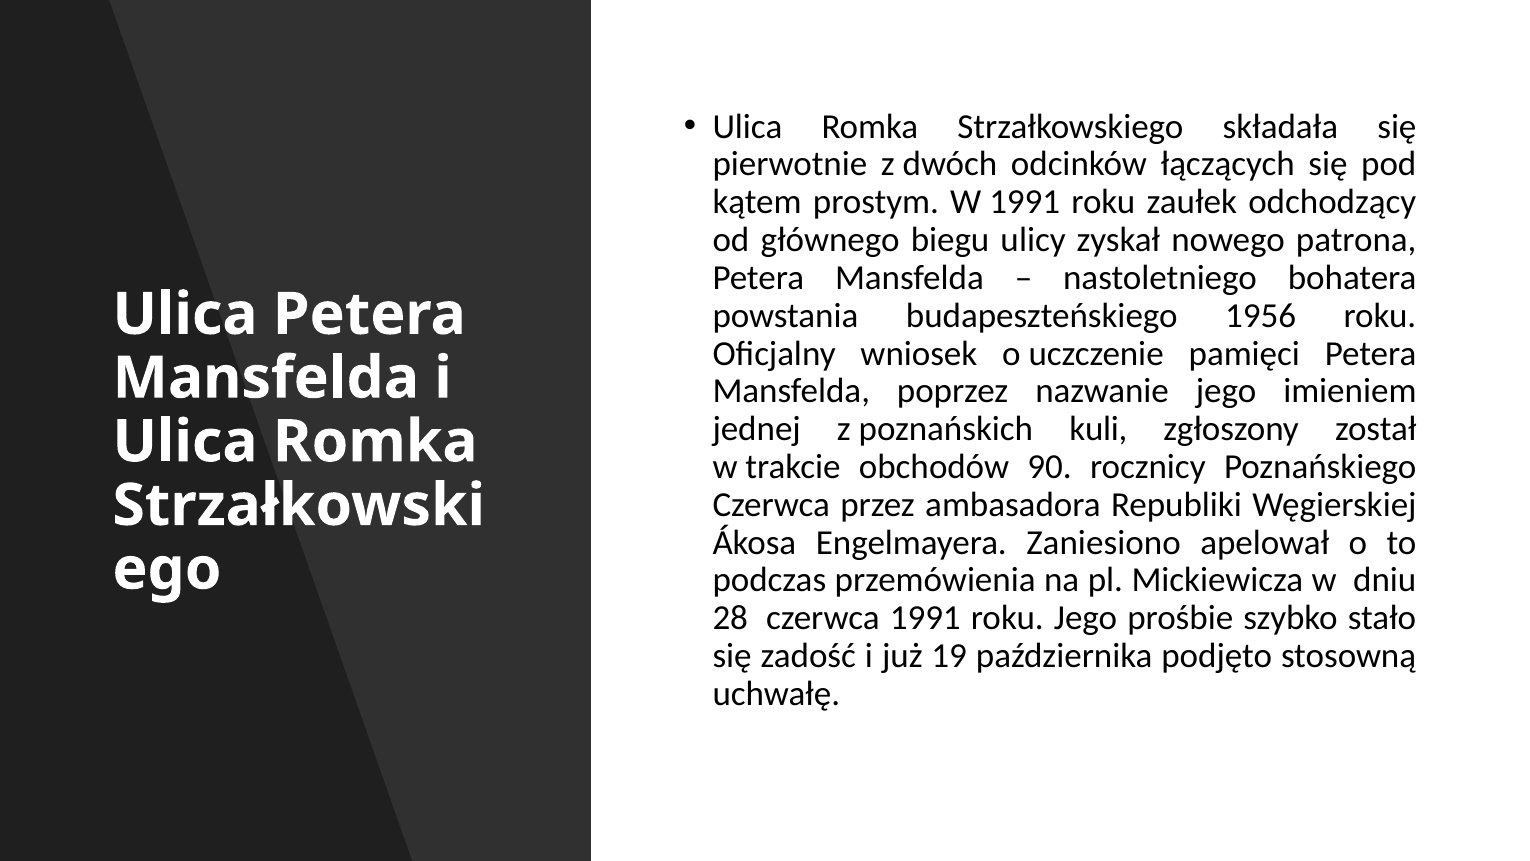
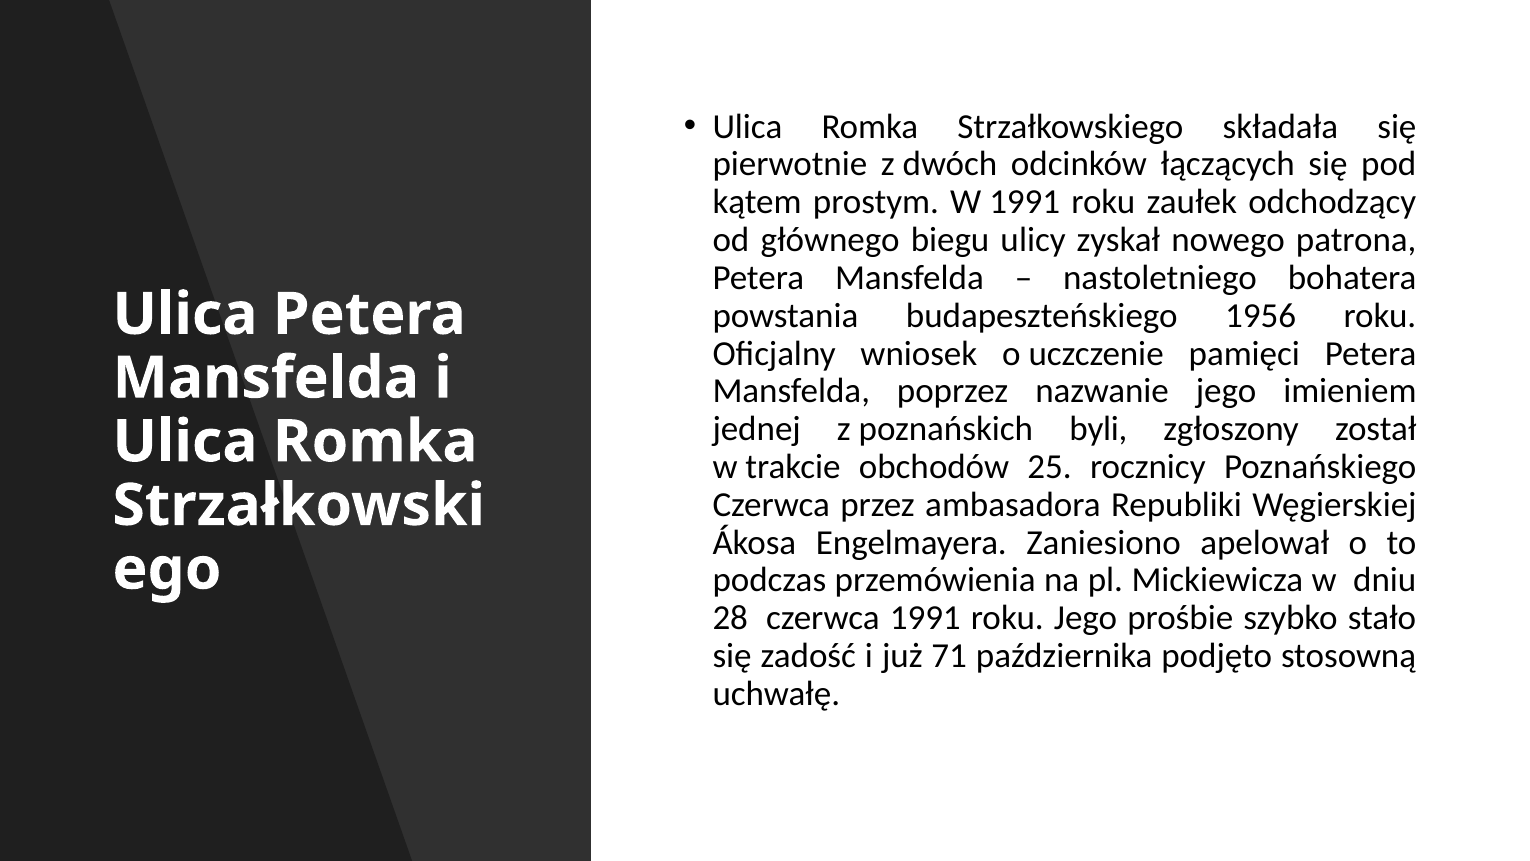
kuli: kuli -> byli (1098, 429)
90: 90 -> 25 (1050, 467)
19: 19 -> 71 (949, 656)
